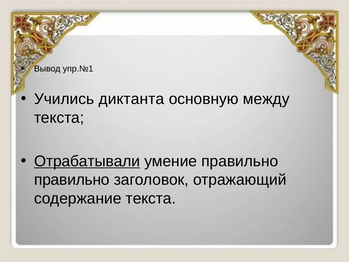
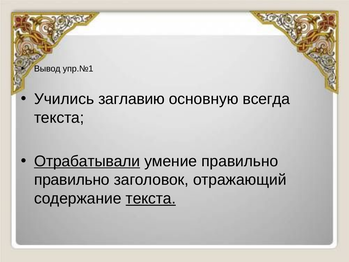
диктанта: диктанта -> заглавию (132, 99)
между: между -> всегда (266, 99)
текста underline: none -> present (151, 198)
